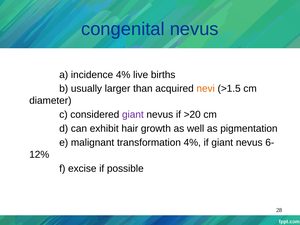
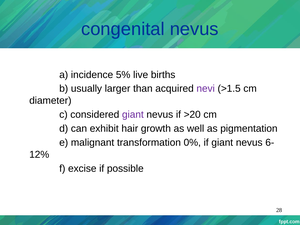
incidence 4%: 4% -> 5% (123, 75)
nevi colour: orange -> purple (206, 89)
transformation 4%: 4% -> 0% (192, 143)
